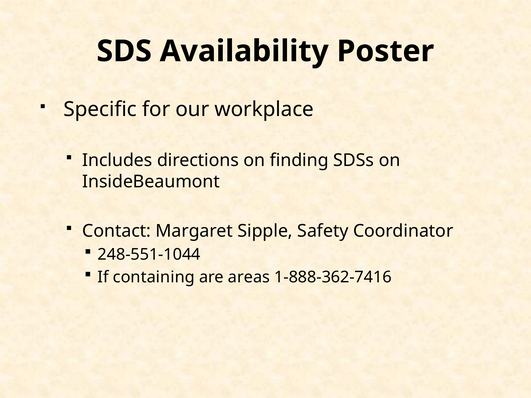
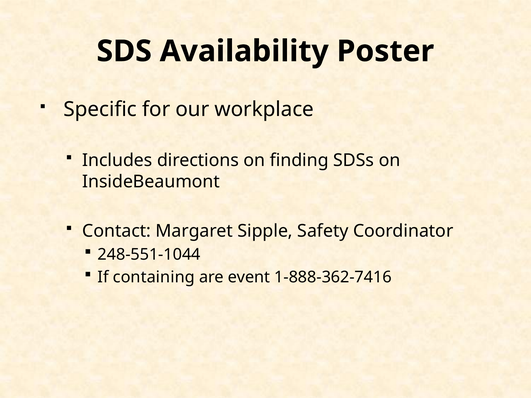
areas: areas -> event (249, 277)
